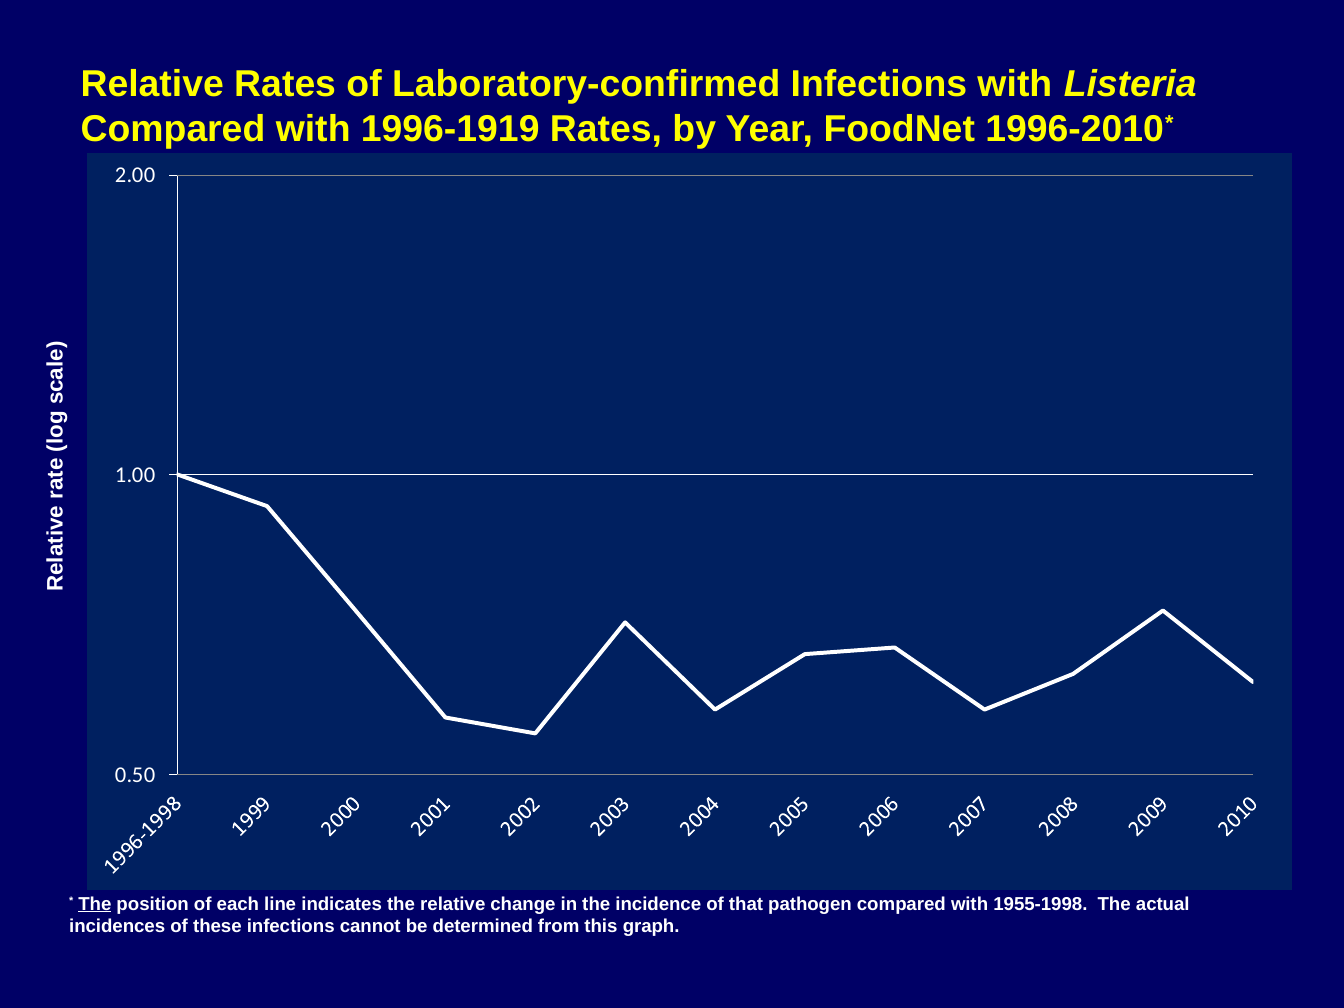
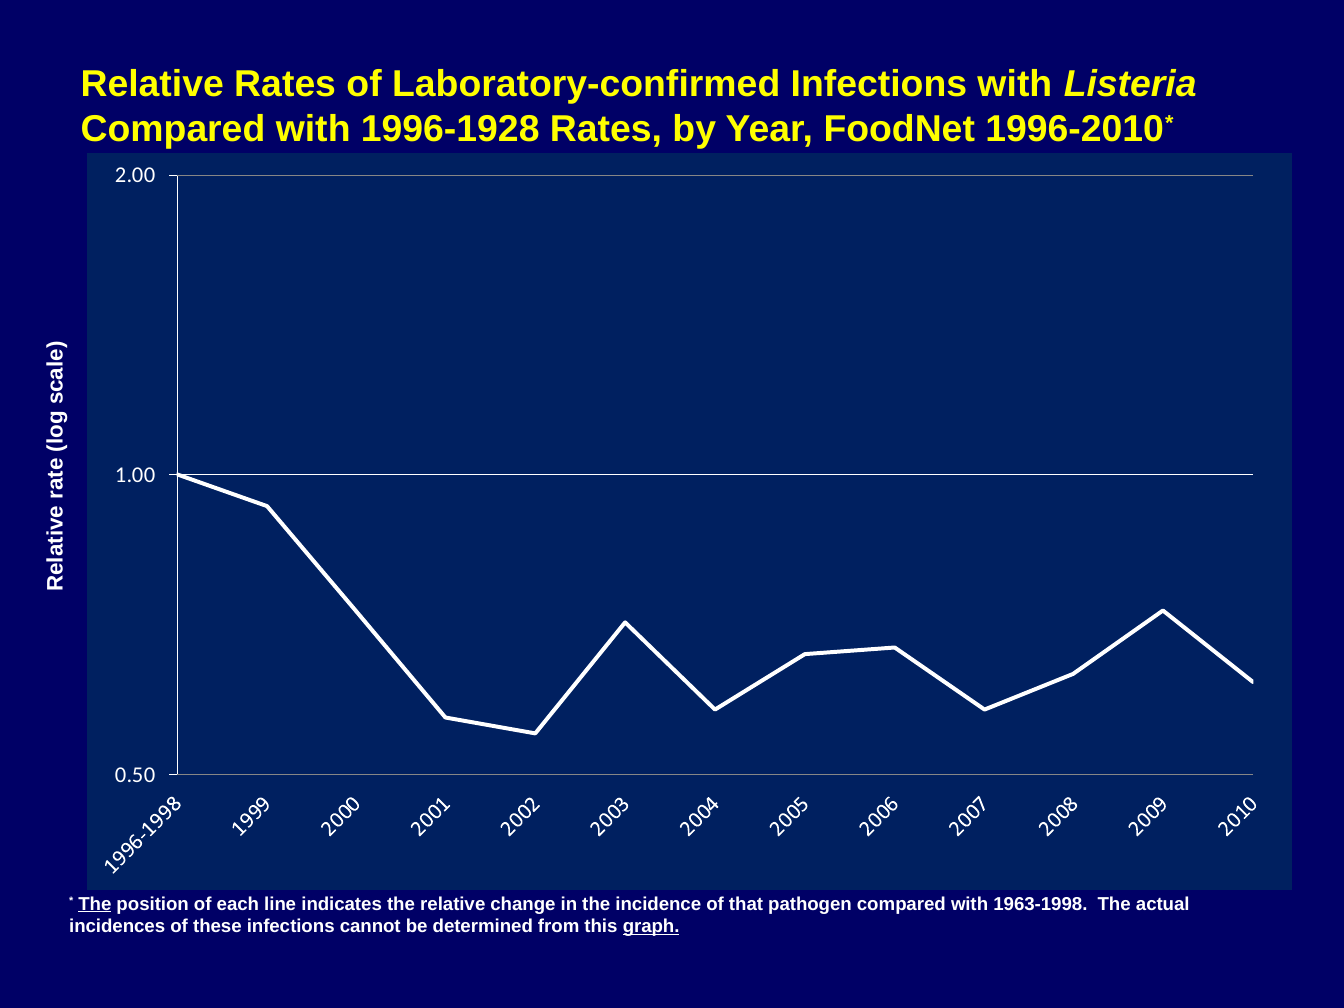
1996-1919: 1996-1919 -> 1996-1928 (450, 129)
1955-1998: 1955-1998 -> 1963-1998 (1040, 904)
graph underline: none -> present (651, 926)
